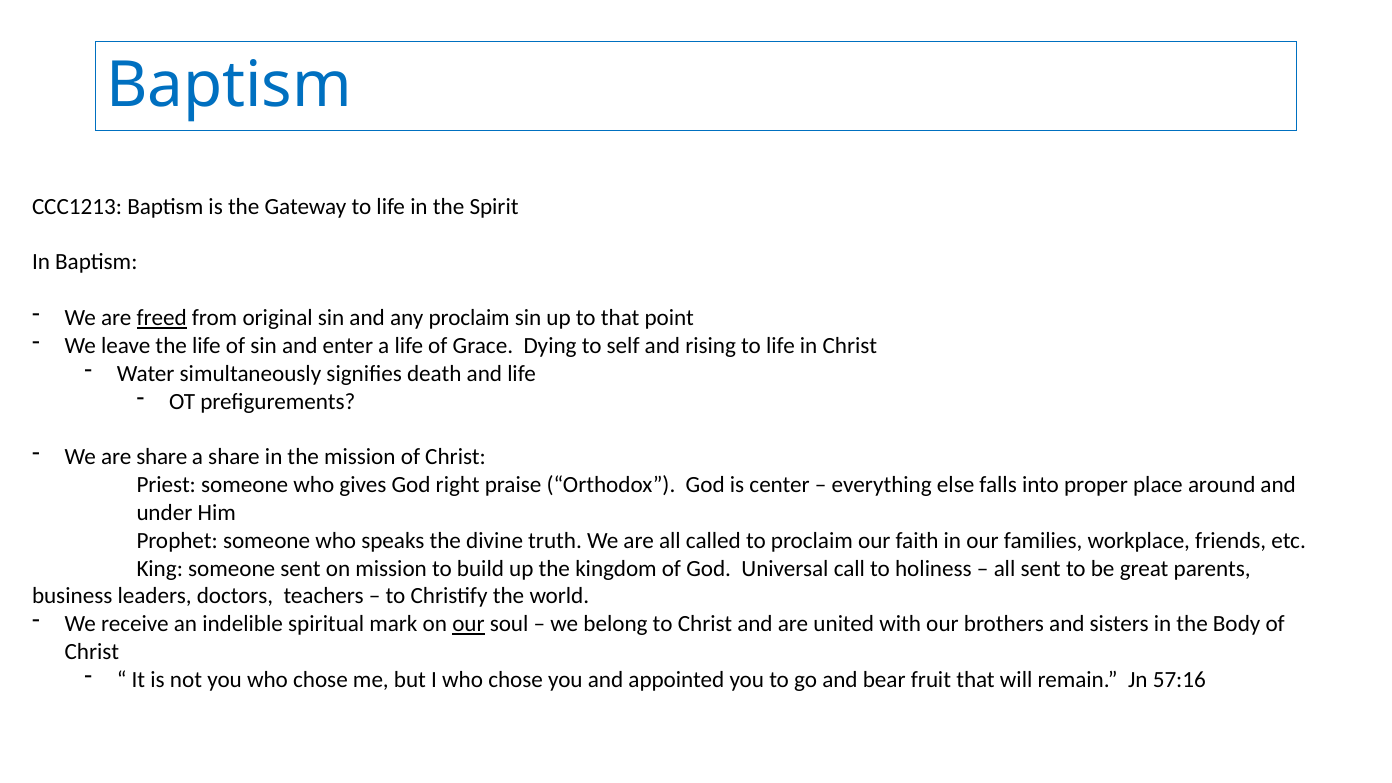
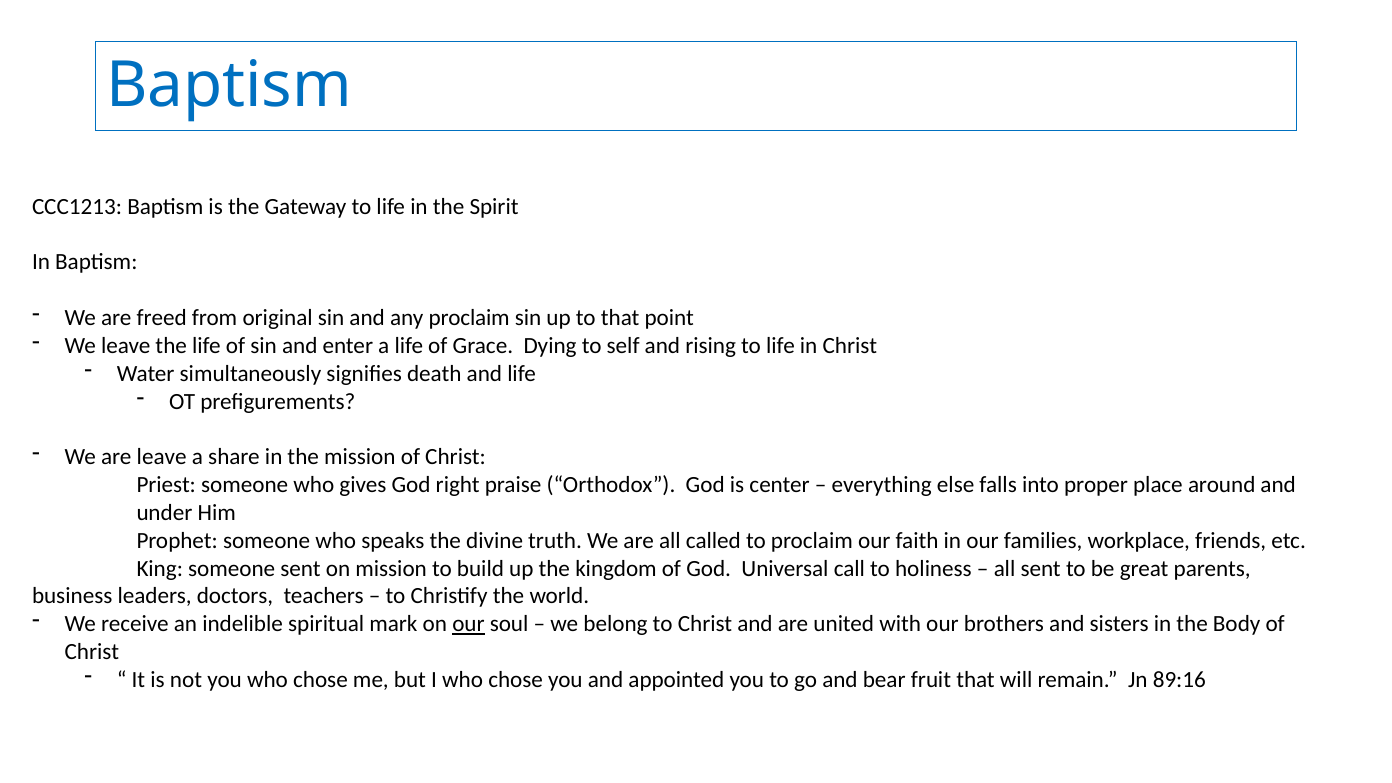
freed underline: present -> none (162, 318)
are share: share -> leave (162, 457)
57:16: 57:16 -> 89:16 (1179, 680)
